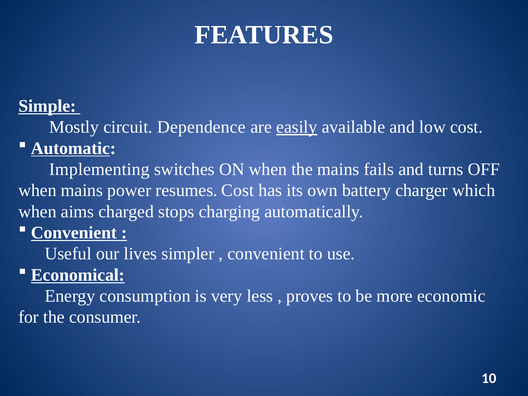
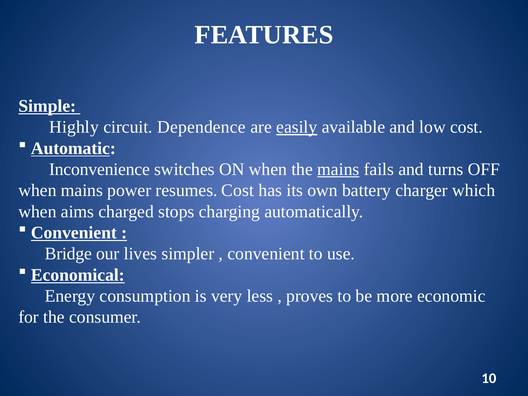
Mostly: Mostly -> Highly (74, 127)
Implementing: Implementing -> Inconvenience (100, 169)
mains underline: none -> present (338, 169)
Useful: Useful -> Bridge (68, 254)
